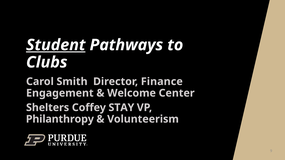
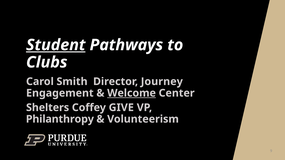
Finance: Finance -> Journey (162, 82)
Welcome underline: none -> present (132, 93)
STAY: STAY -> GIVE (121, 108)
